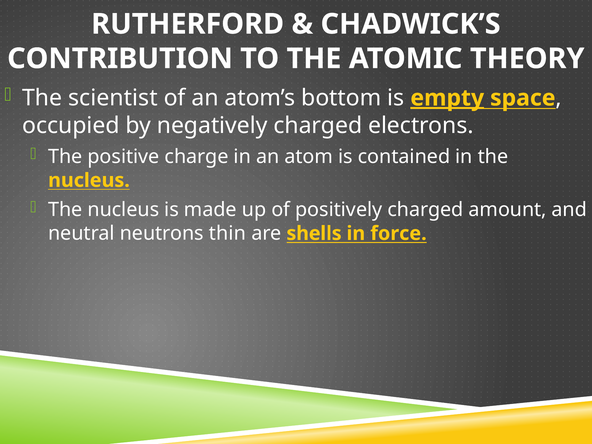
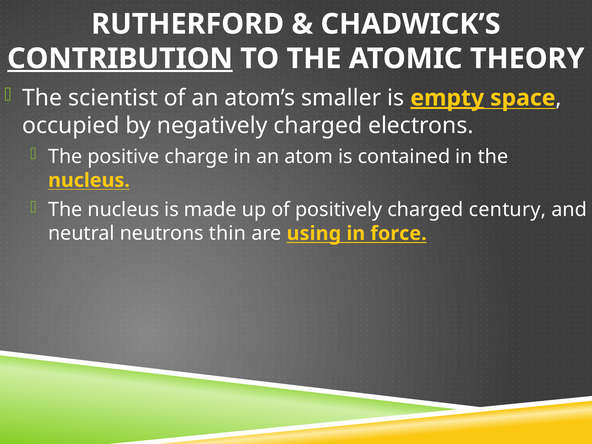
CONTRIBUTION underline: none -> present (120, 59)
bottom: bottom -> smaller (341, 98)
amount: amount -> century (507, 210)
shells: shells -> using (314, 233)
